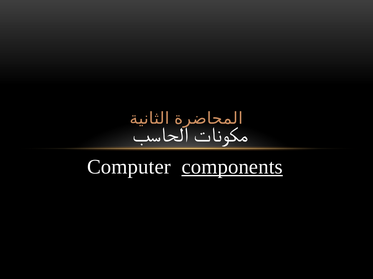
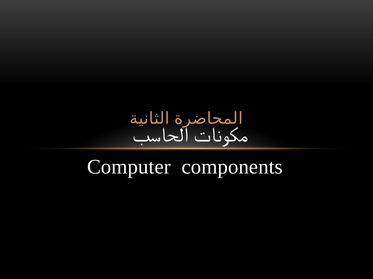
components underline: present -> none (232, 167)
